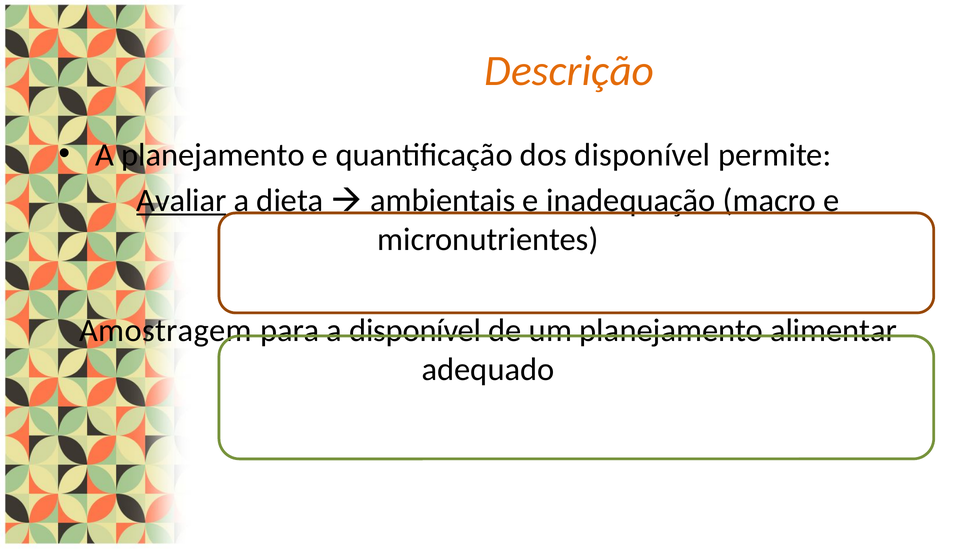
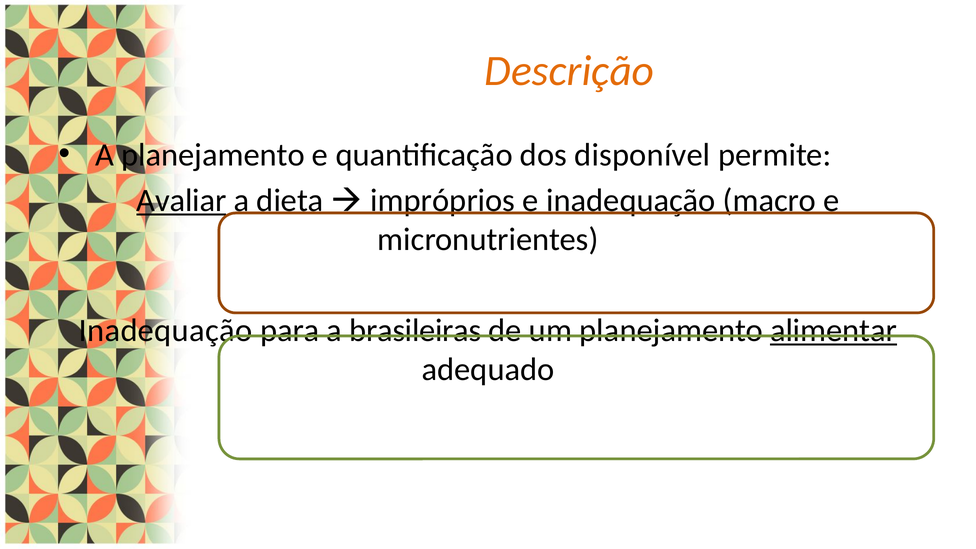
ambientais: ambientais -> impróprios (443, 200)
Amostragem: Amostragem -> Inadequação (166, 330)
a disponível: disponível -> brasileiras (415, 330)
alimentar underline: none -> present (834, 330)
